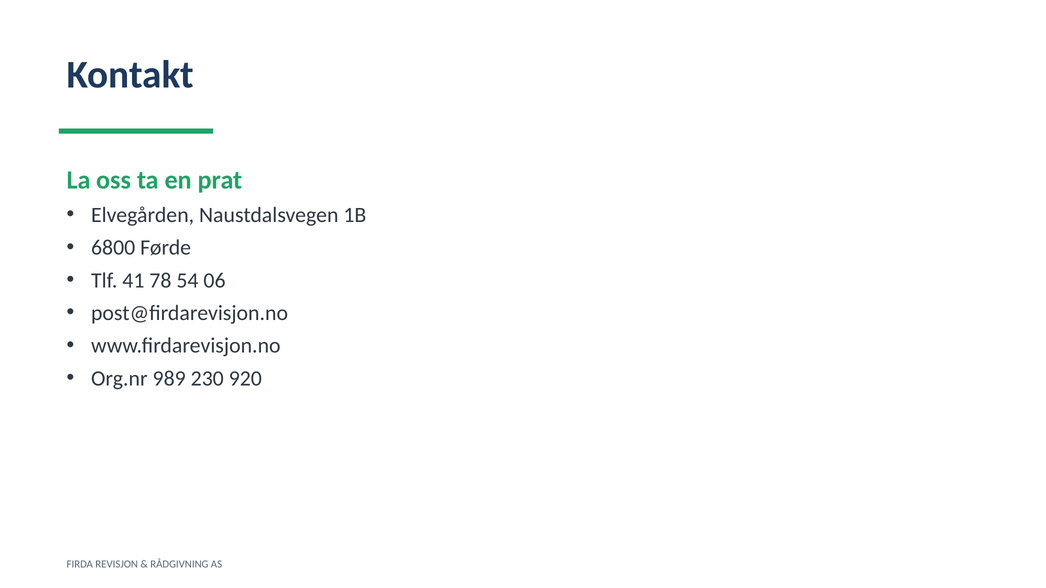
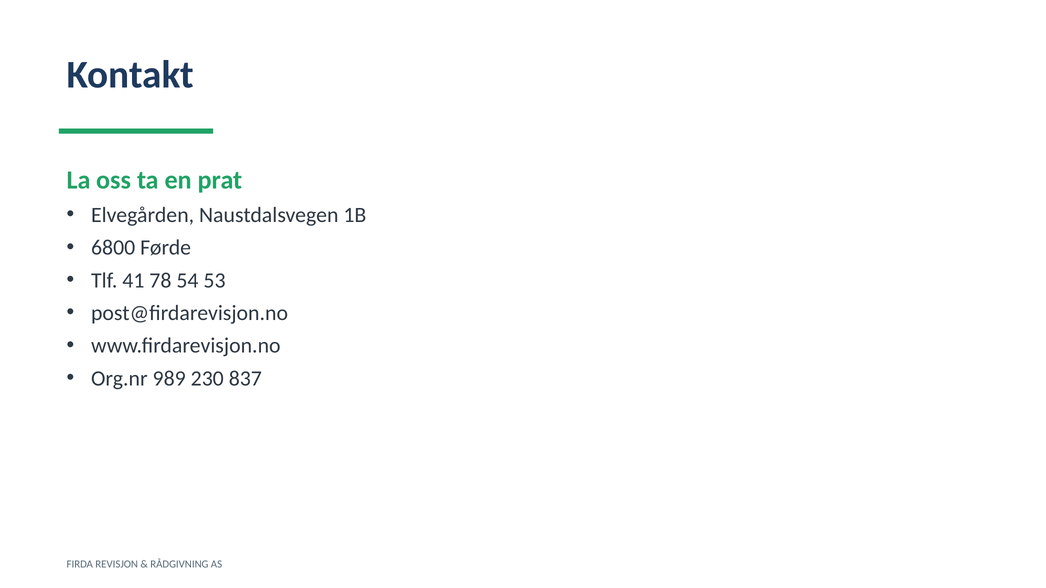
06: 06 -> 53 (214, 281)
920: 920 -> 837 (245, 379)
